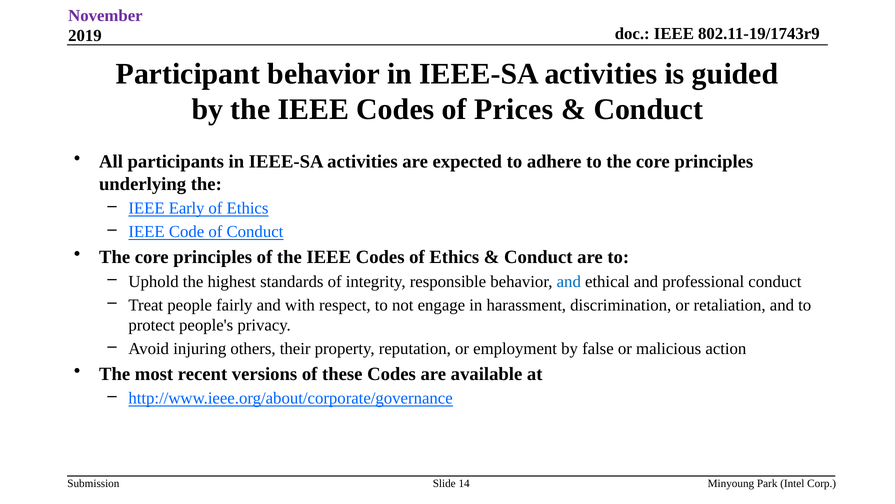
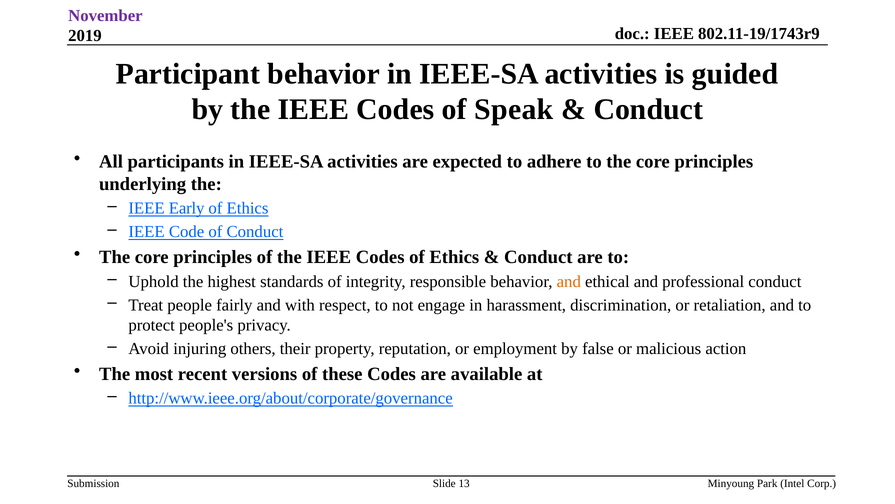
Prices: Prices -> Speak (514, 109)
and colour: blue -> orange (569, 281)
14: 14 -> 13 (464, 483)
